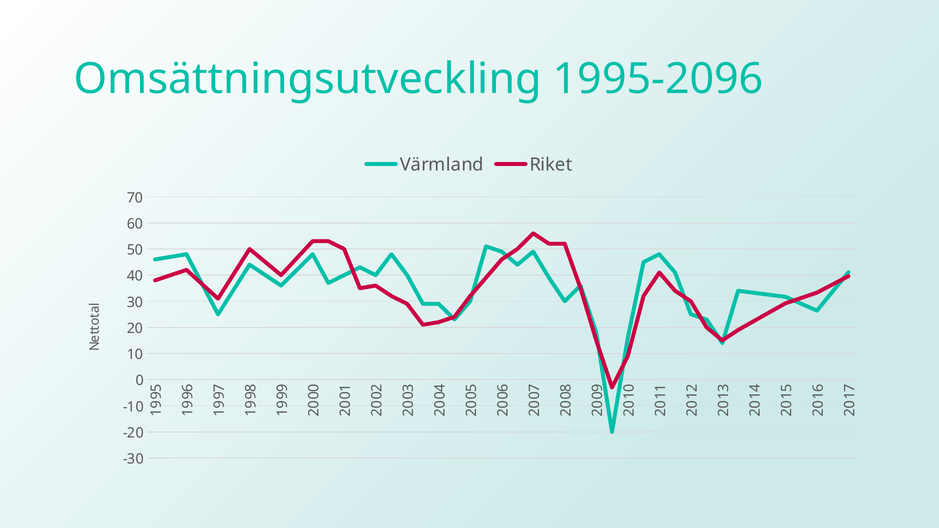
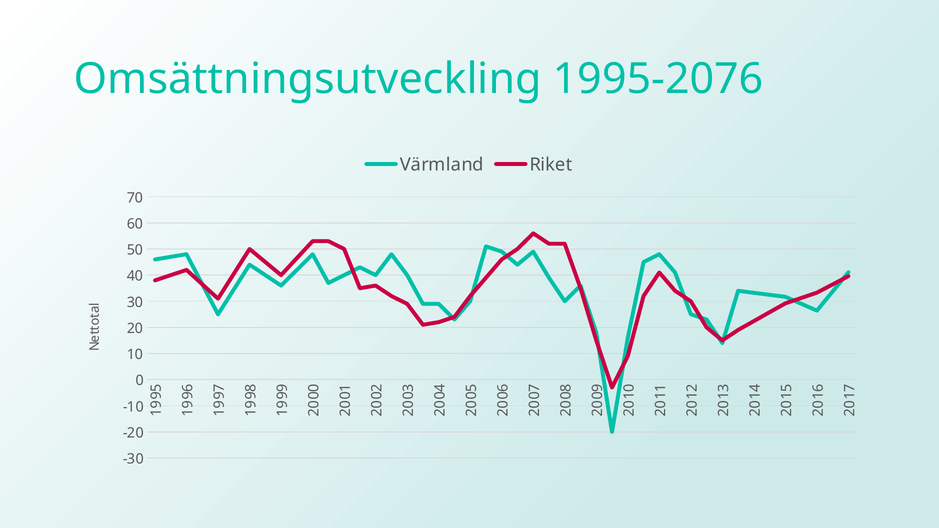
1995-2096: 1995-2096 -> 1995-2076 (658, 79)
